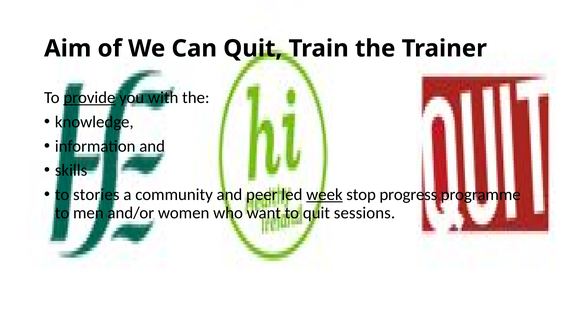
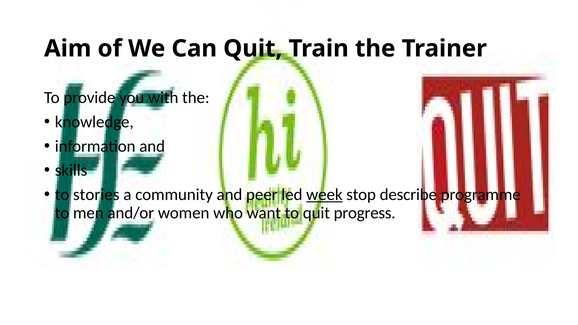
provide underline: present -> none (89, 98)
progress: progress -> describe (408, 195)
sessions: sessions -> progress (365, 213)
